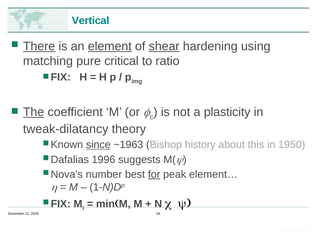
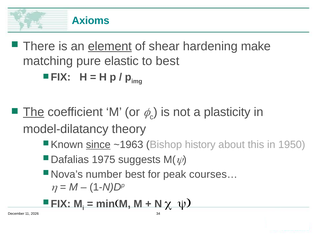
Vertical: Vertical -> Axioms (91, 21)
There underline: present -> none (39, 46)
shear underline: present -> none (164, 46)
using: using -> make (256, 46)
critical: critical -> elastic (121, 61)
to ratio: ratio -> best (167, 61)
tweak-dilatancy: tweak-dilatancy -> model-dilatancy (66, 129)
1996: 1996 -> 1975 (104, 159)
for underline: present -> none (154, 174)
element…: element… -> courses… (213, 174)
